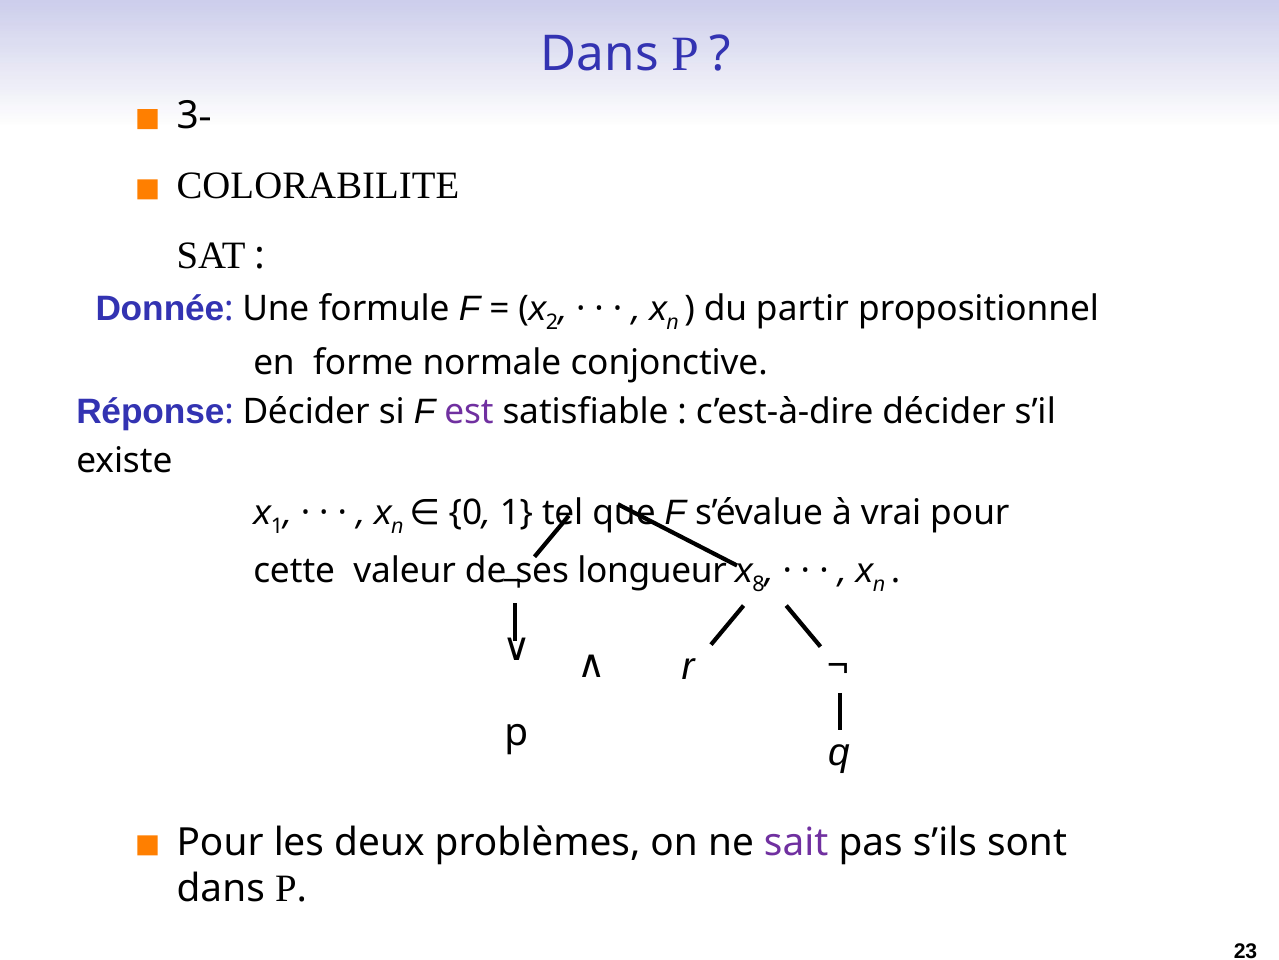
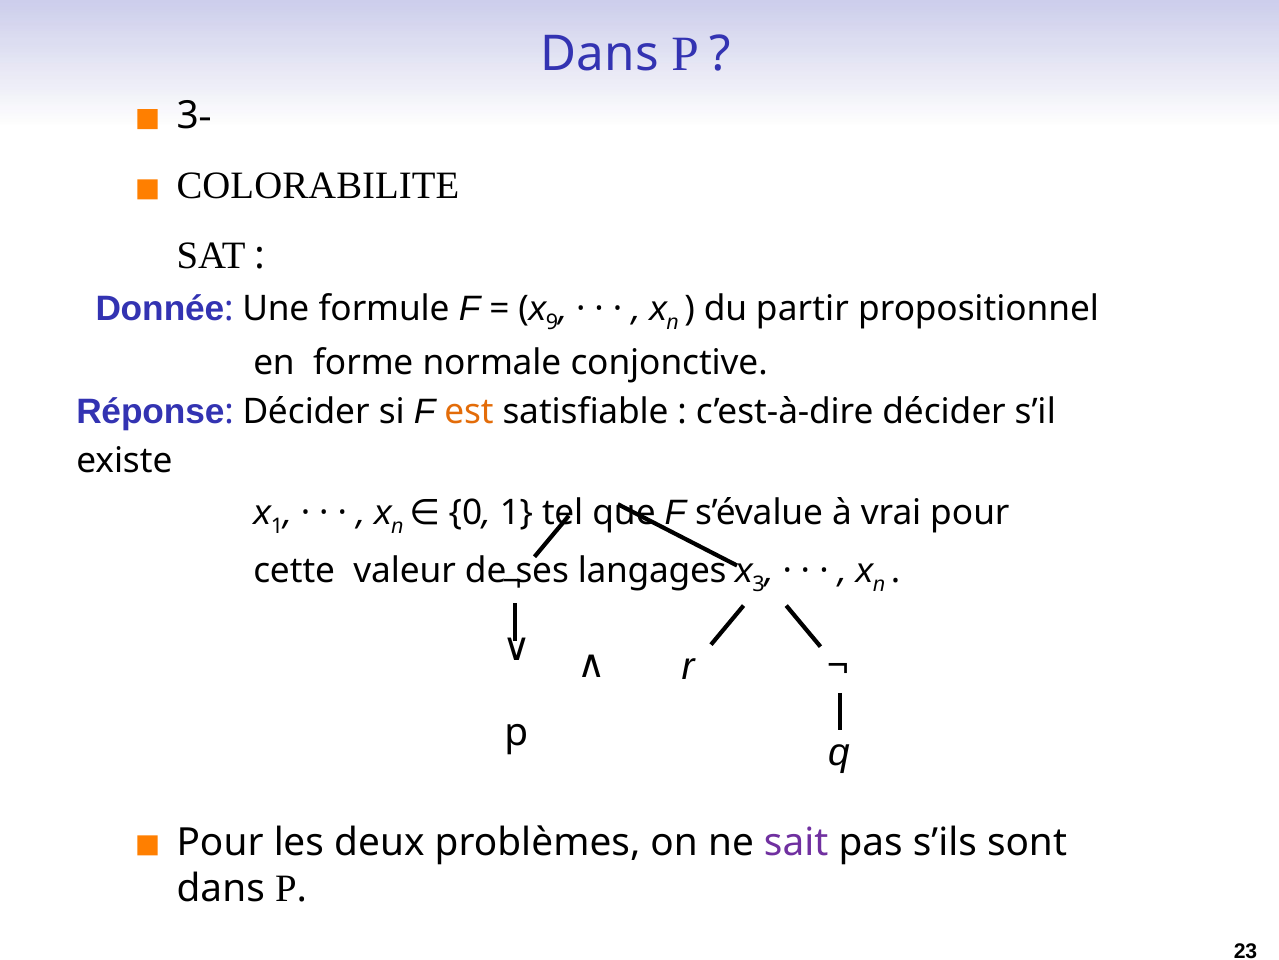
2: 2 -> 9 (552, 323)
est colour: purple -> orange (469, 412)
longueur: longueur -> langages (652, 570)
8: 8 -> 3 (759, 584)
